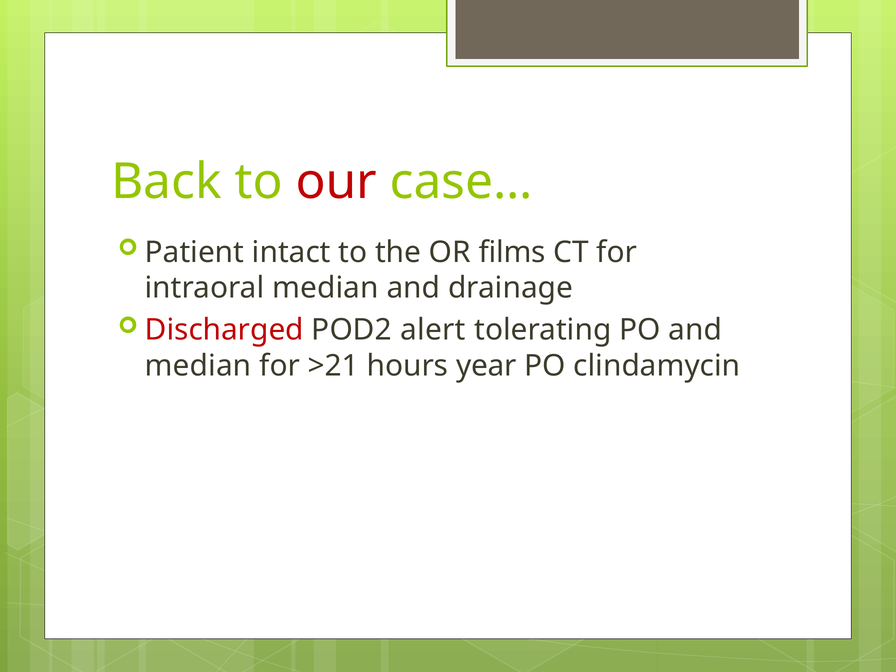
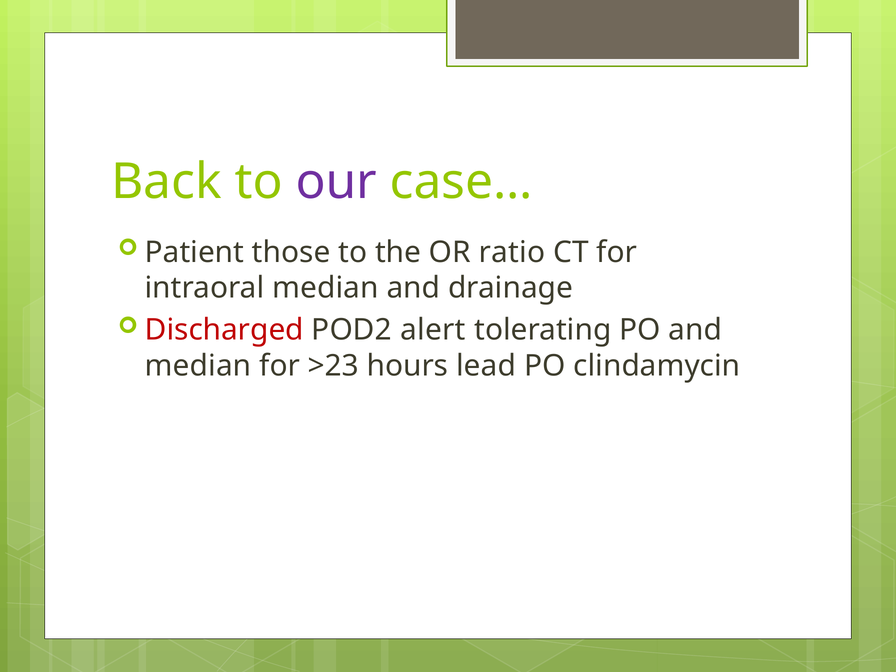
our colour: red -> purple (336, 182)
intact: intact -> those (291, 252)
films: films -> ratio (512, 252)
>21: >21 -> >23 (333, 366)
year: year -> lead (486, 366)
